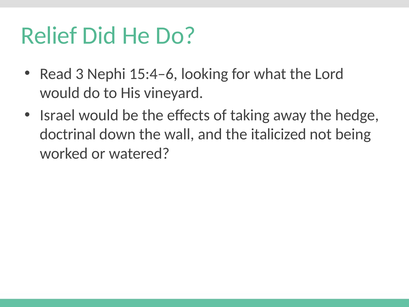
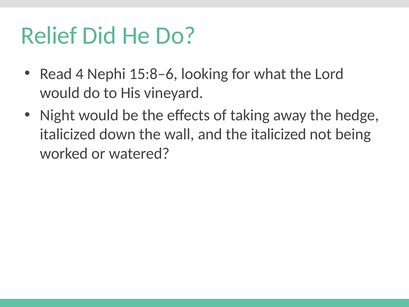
3: 3 -> 4 (80, 74)
15:4–6: 15:4–6 -> 15:8–6 (153, 74)
Israel: Israel -> Night (57, 115)
doctrinal: doctrinal -> italicized (68, 134)
